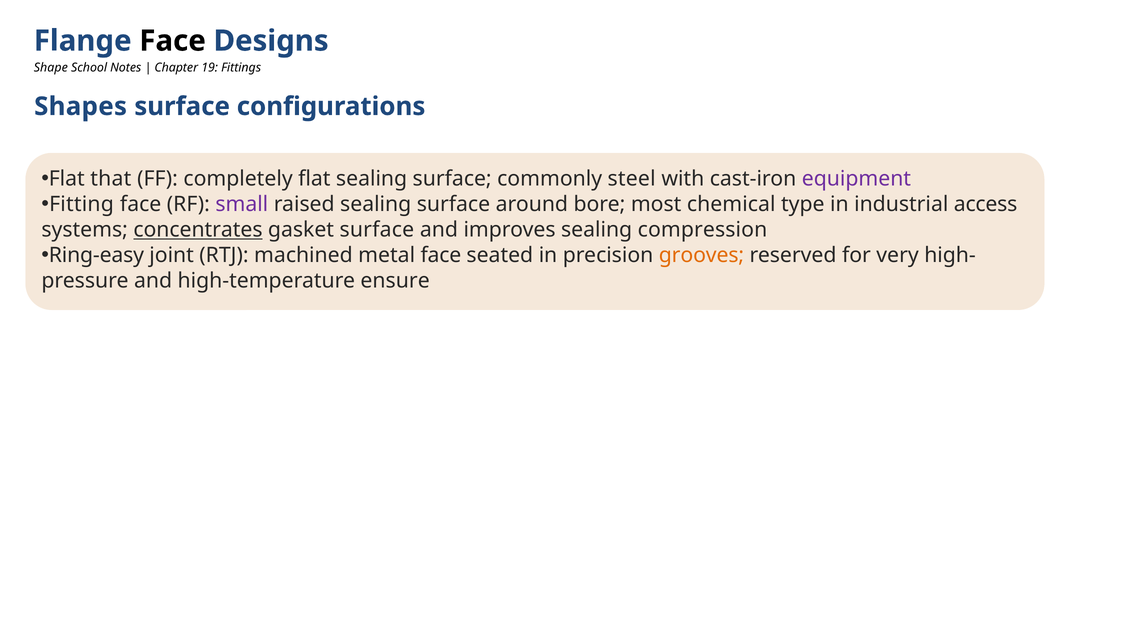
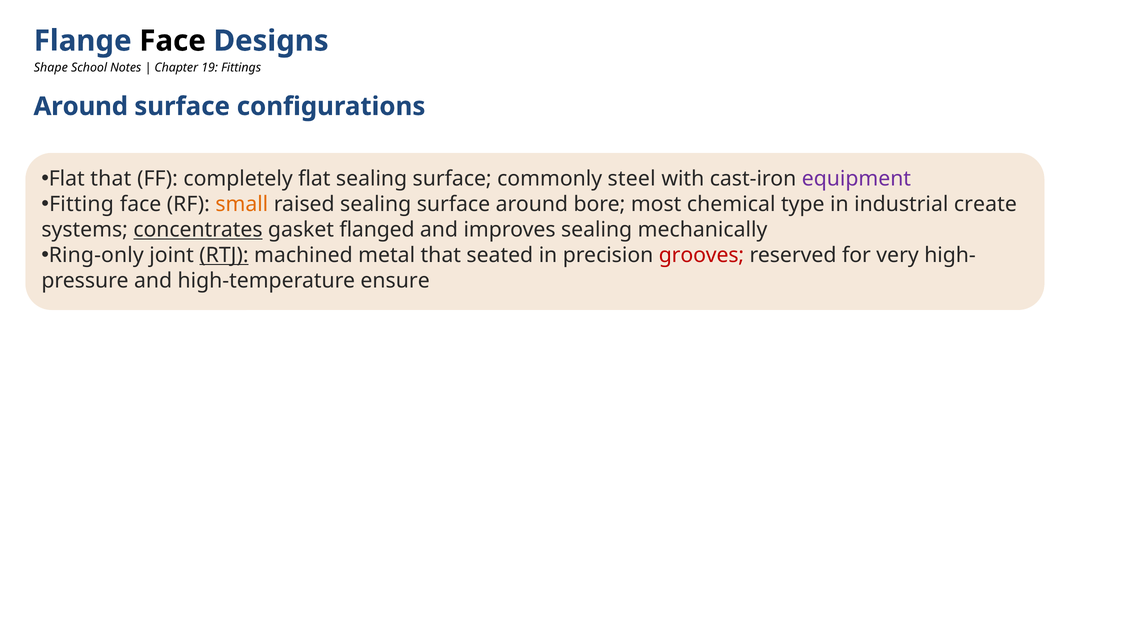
Shapes: Shapes -> Around (81, 106)
small colour: purple -> orange (242, 204)
access: access -> create (985, 204)
gasket surface: surface -> flanged (377, 230)
compression: compression -> mechanically (703, 230)
Ring-easy: Ring-easy -> Ring-only (96, 255)
RTJ underline: none -> present (224, 255)
metal face: face -> that (441, 255)
grooves colour: orange -> red (701, 255)
